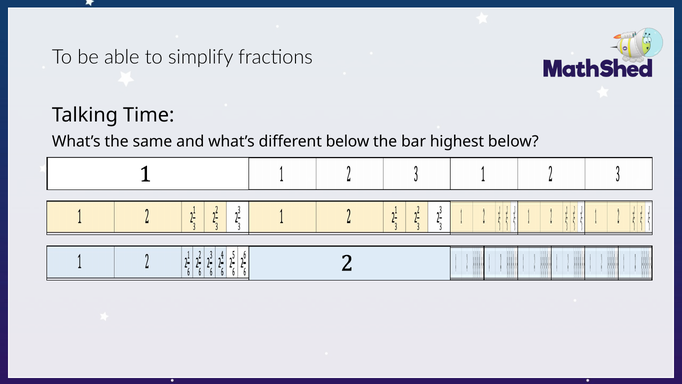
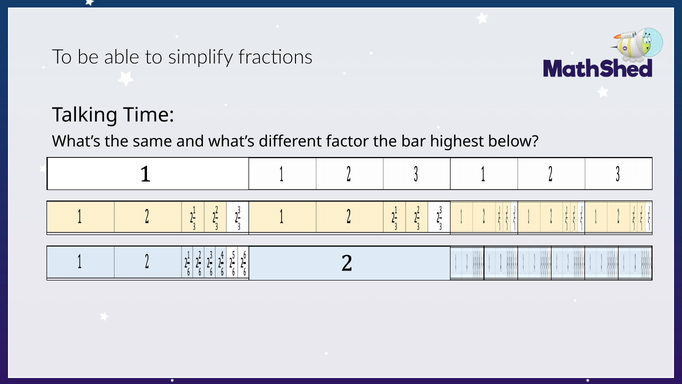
different below: below -> factor (347, 142)
